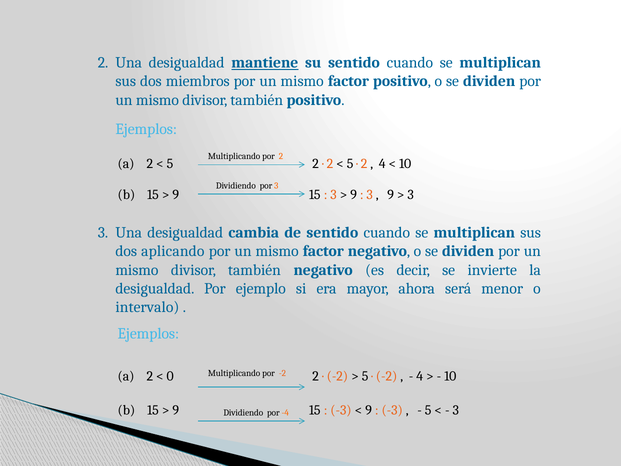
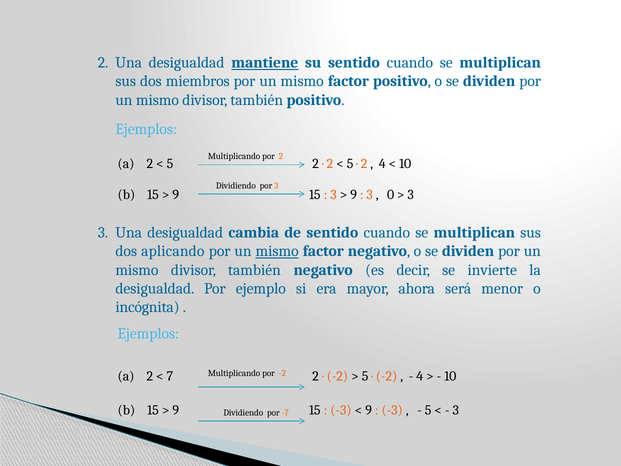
9: 9 -> 0 (391, 194)
mismo underline: none -> present (277, 251)
intervalo: intervalo -> incógnita (148, 307)
0: 0 -> 7 (170, 376)
-4: -4 -> -7 (285, 413)
